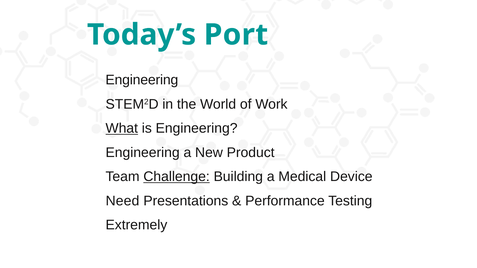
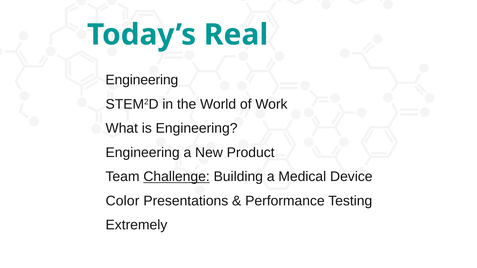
Port: Port -> Real (236, 35)
What underline: present -> none (122, 128)
Need: Need -> Color (122, 201)
